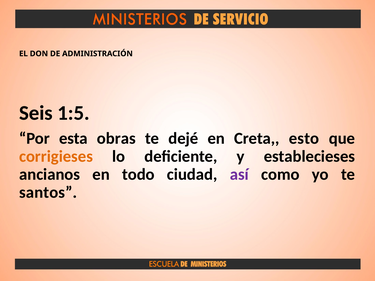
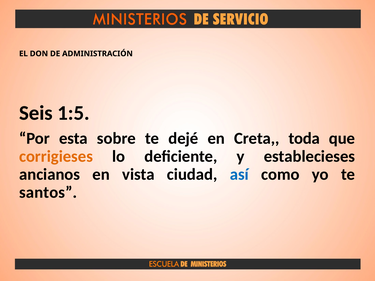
obras: obras -> sobre (116, 139)
esto: esto -> toda (304, 139)
todo: todo -> vista (138, 175)
así colour: purple -> blue (239, 175)
